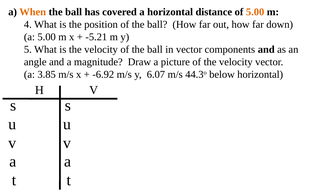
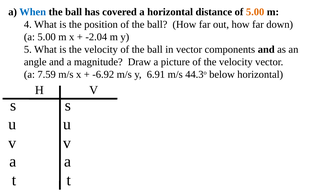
When colour: orange -> blue (33, 12)
-5.21: -5.21 -> -2.04 (96, 37)
3.85: 3.85 -> 7.59 (47, 75)
6.07: 6.07 -> 6.91 (156, 75)
